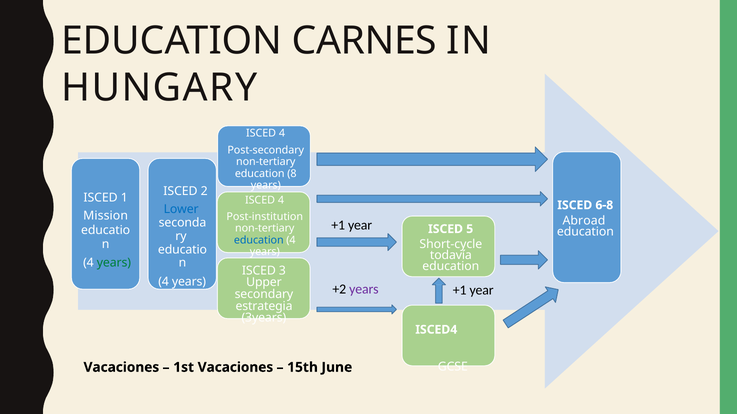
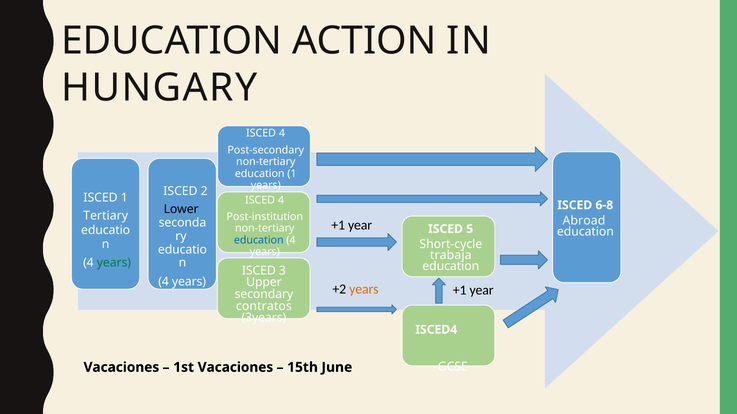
CARNES: CARNES -> ACTION (364, 41)
education 8: 8 -> 1 (292, 174)
Lower colour: blue -> black (181, 210)
Mission: Mission -> Tertiary (106, 216)
todavía: todavía -> trabaja (451, 256)
years colour: purple -> orange (364, 290)
estrategia: estrategia -> contratos (264, 306)
